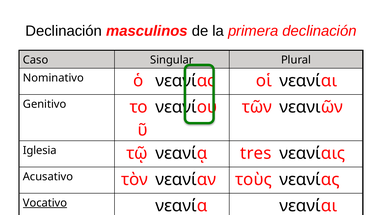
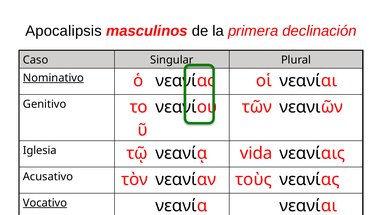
Declinación: Declinación -> Apocalipsis (64, 31)
Nominativo underline: none -> present (53, 78)
tres: tres -> vida (256, 153)
